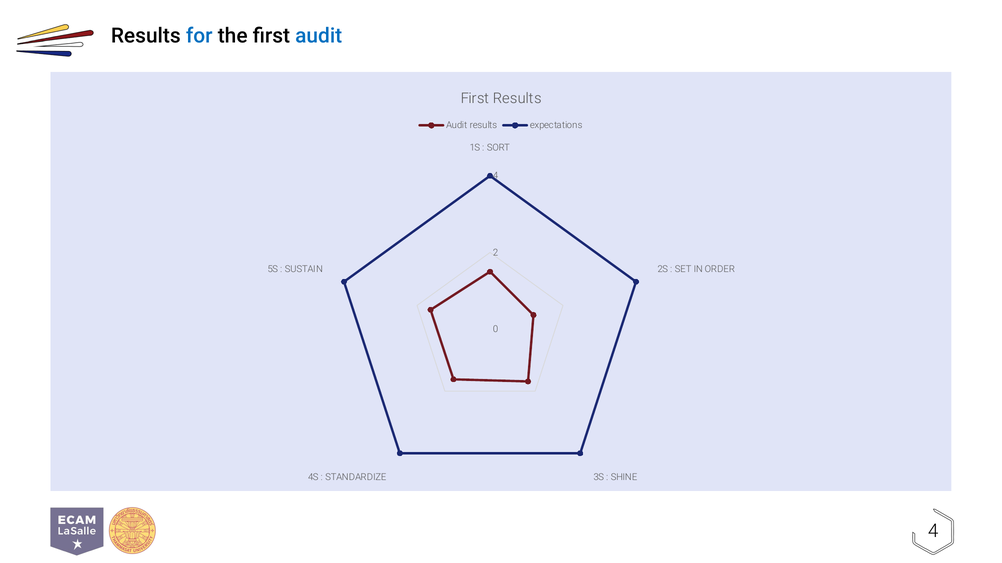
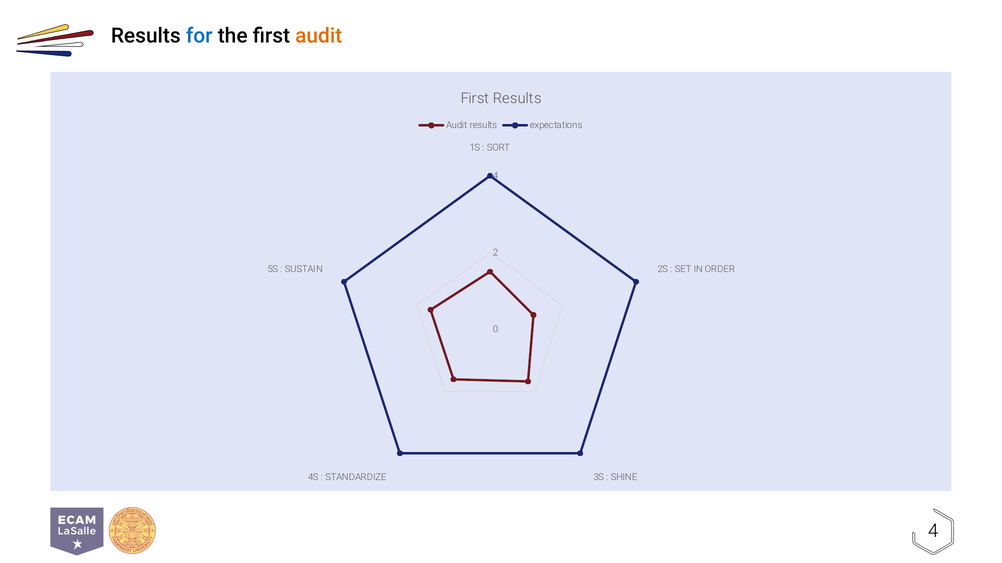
audit colour: blue -> orange (319, 36)
